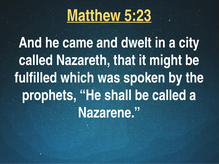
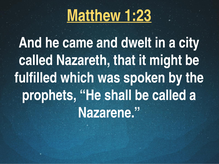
5:23: 5:23 -> 1:23 (138, 16)
